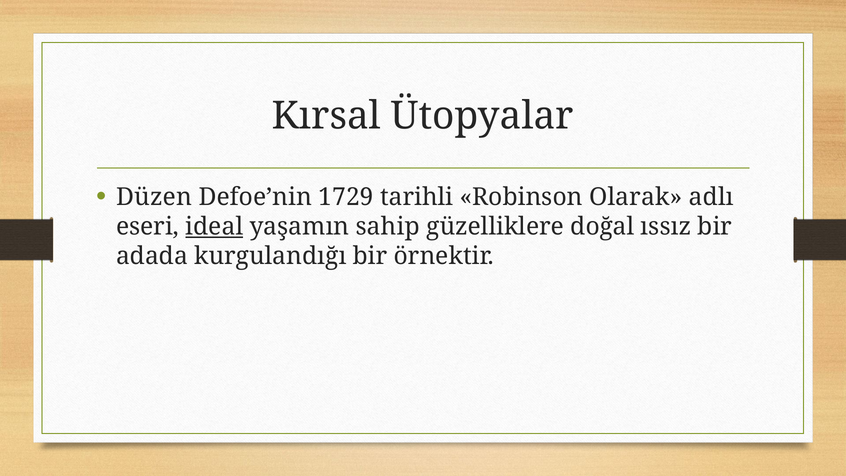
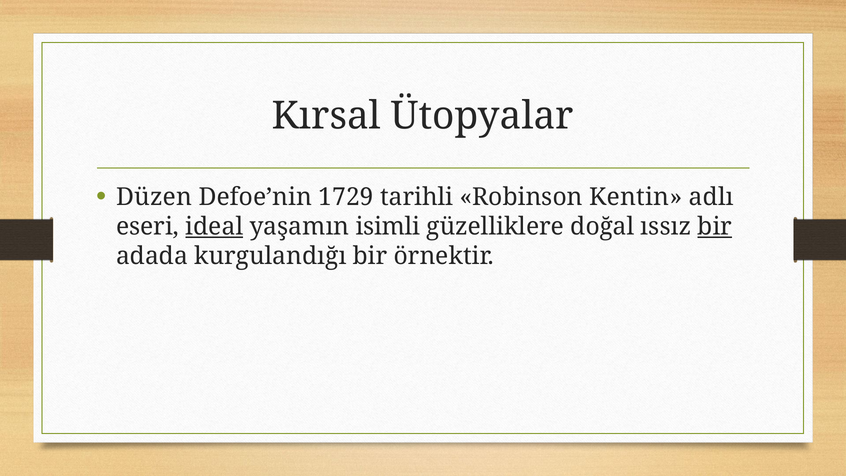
Olarak: Olarak -> Kentin (636, 197)
sahip: sahip -> isimli (388, 227)
bir underline: none -> present (715, 227)
